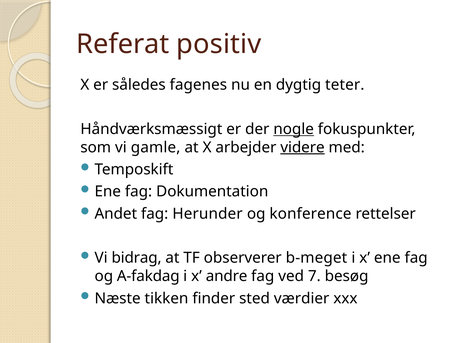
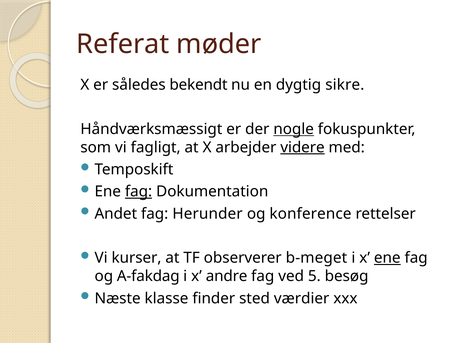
positiv: positiv -> møder (219, 44)
fagenes: fagenes -> bekendt (198, 85)
teter: teter -> sikre (345, 85)
gamle: gamle -> fagligt (156, 147)
fag underline: none -> present (139, 191)
bidrag: bidrag -> kurser (136, 258)
ene underline: none -> present (387, 258)
7: 7 -> 5 (314, 276)
tikken: tikken -> klasse (166, 298)
